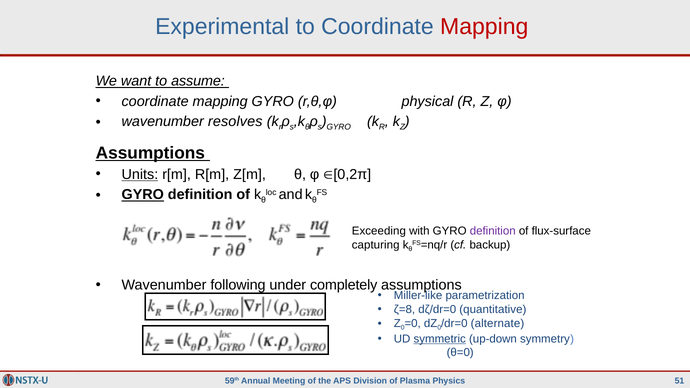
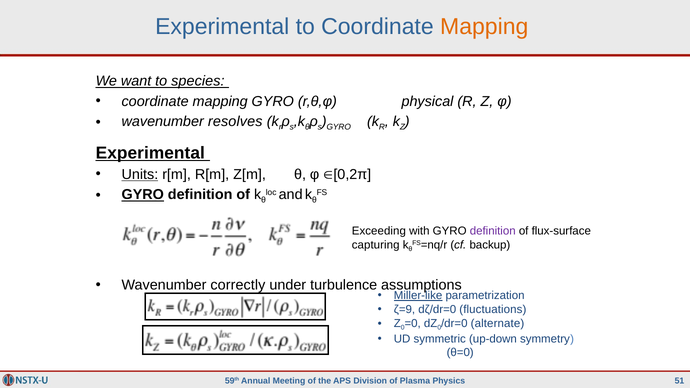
Mapping colour: red -> orange (484, 27)
assume: assume -> species (198, 81)
Assumptions: Assumptions -> Experimental (150, 153)
following: following -> correctly (238, 285)
completely: completely -> turbulence (344, 285)
Miller-like underline: none -> present (418, 296)
ζ=8: ζ=8 -> ζ=9 (405, 310)
quantitative: quantitative -> fluctuations (493, 310)
symmetric underline: present -> none (440, 339)
